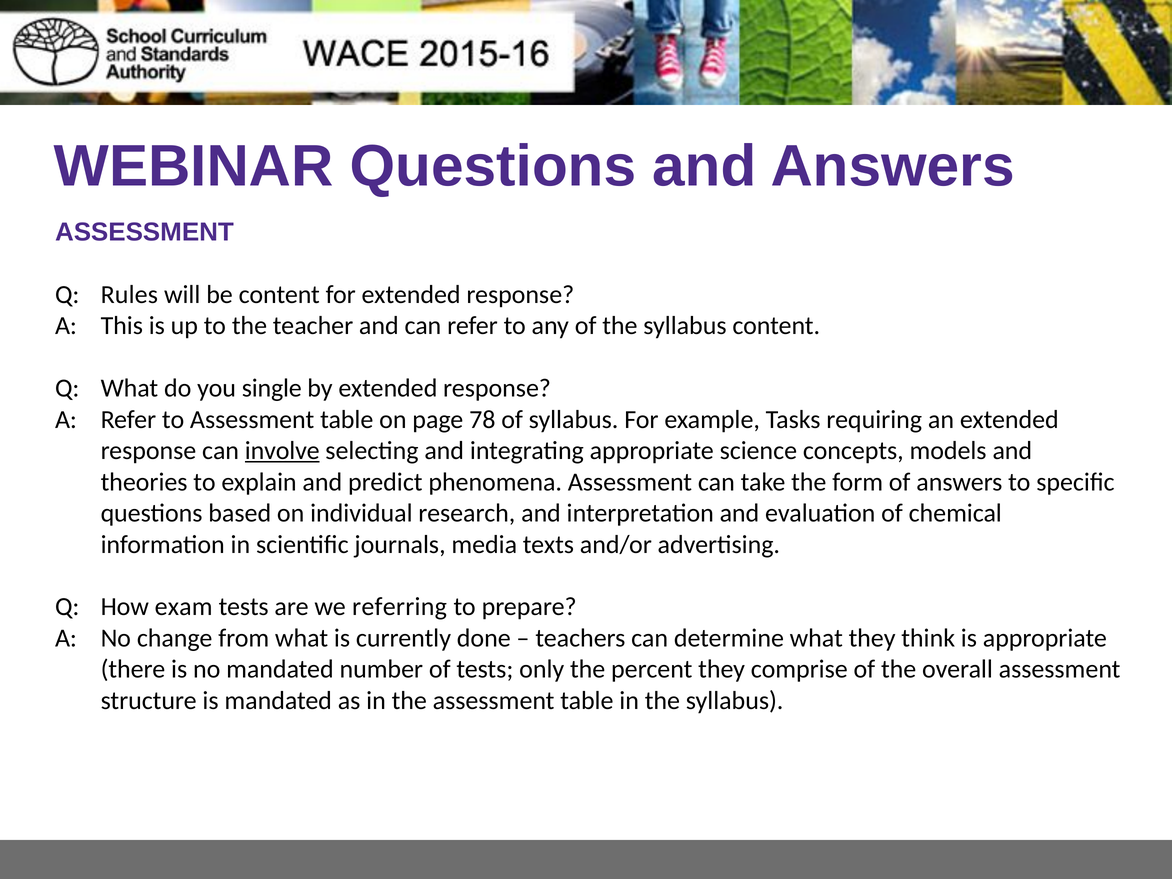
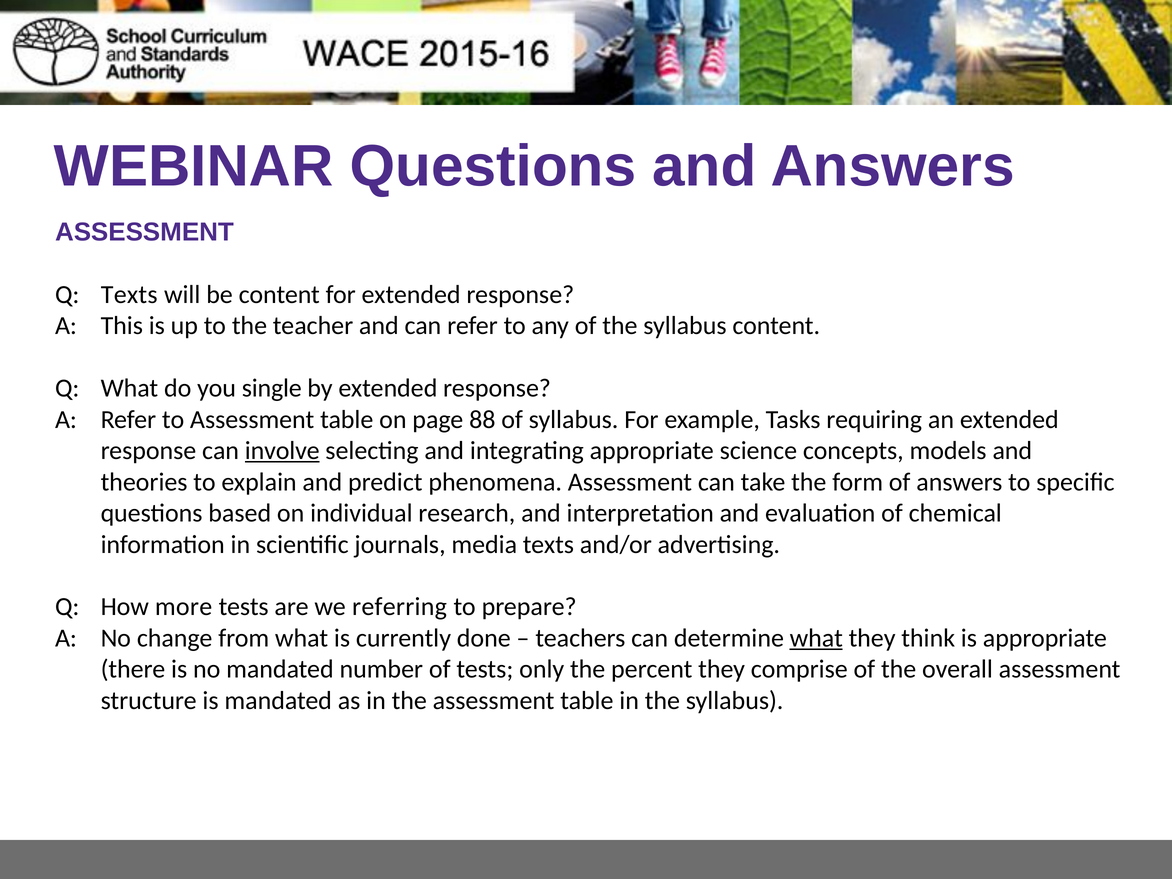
Q Rules: Rules -> Texts (129, 295)
78: 78 -> 88 (482, 419)
exam: exam -> more (184, 607)
what underline: none -> present (816, 638)
